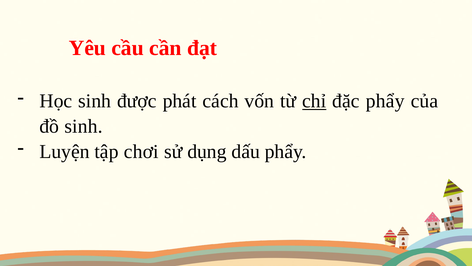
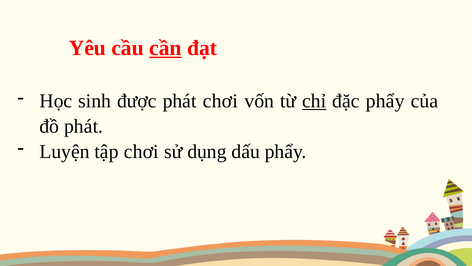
cần underline: none -> present (165, 48)
phát cách: cách -> chơi (220, 101)
đồ sinh: sinh -> phát (84, 126)
